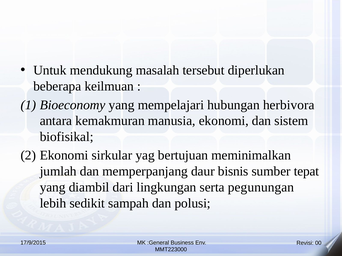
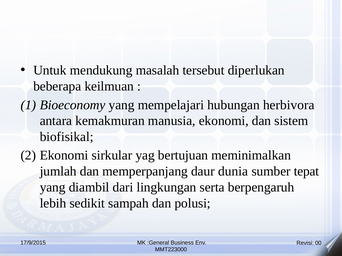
bisnis: bisnis -> dunia (233, 172)
pegunungan: pegunungan -> berpengaruh (261, 188)
